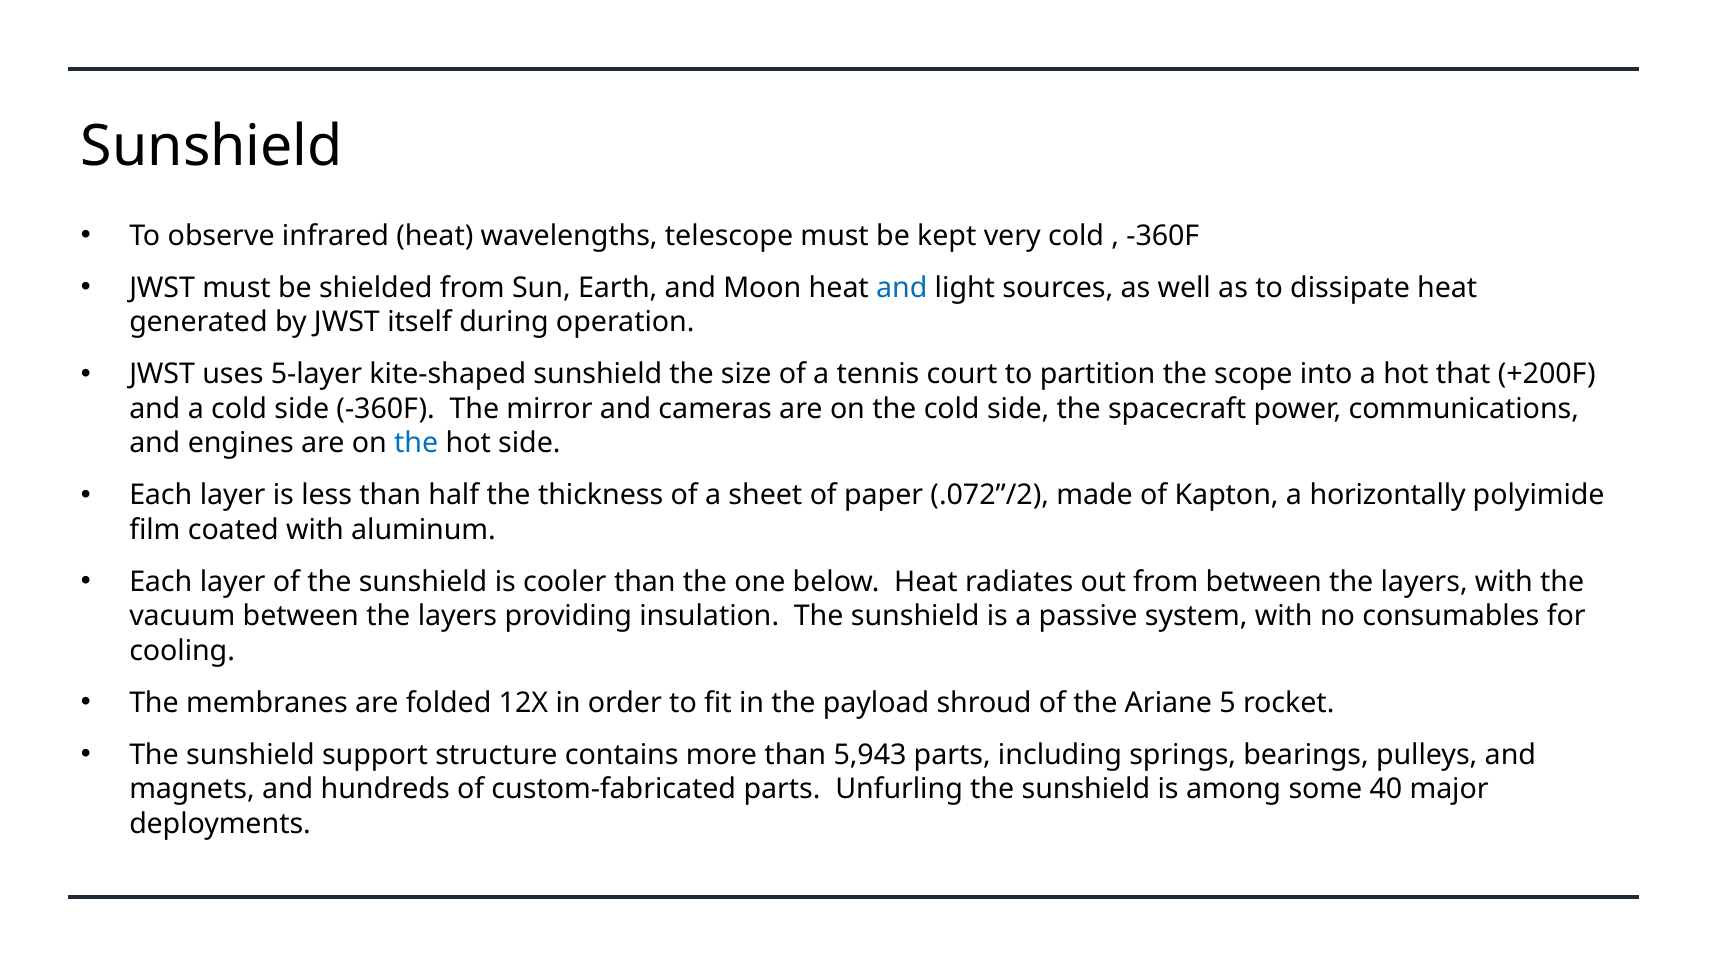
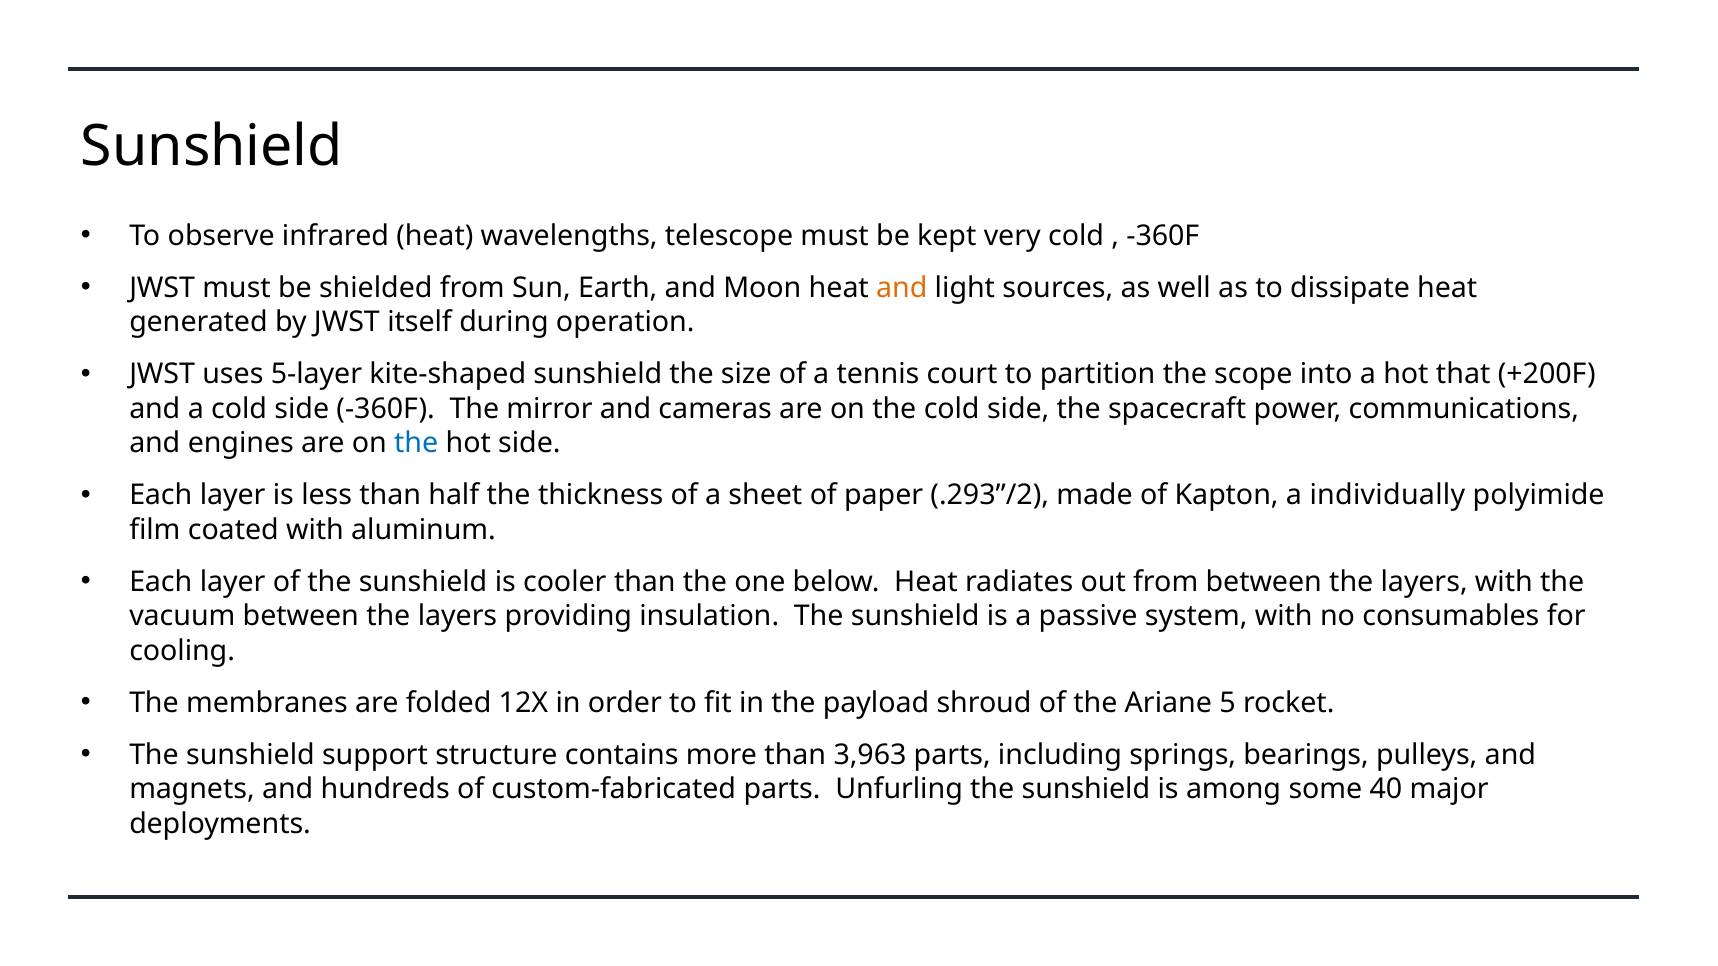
and colour: blue -> orange (902, 288)
.072”/2: .072”/2 -> .293”/2 (990, 496)
horizontally: horizontally -> individually (1387, 496)
5,943: 5,943 -> 3,963 (870, 755)
